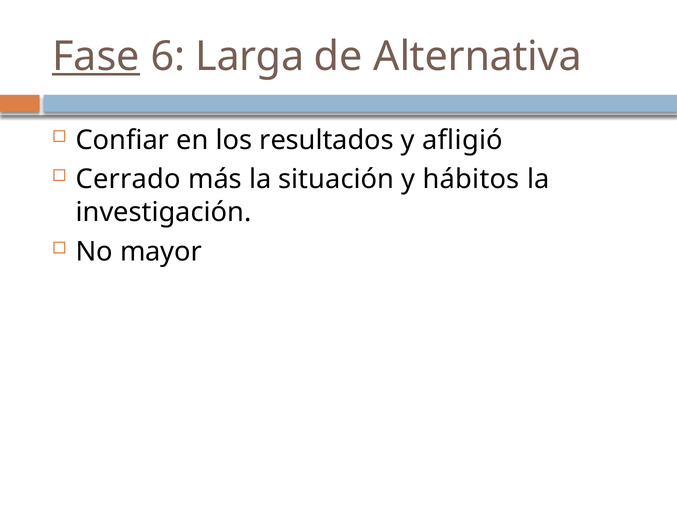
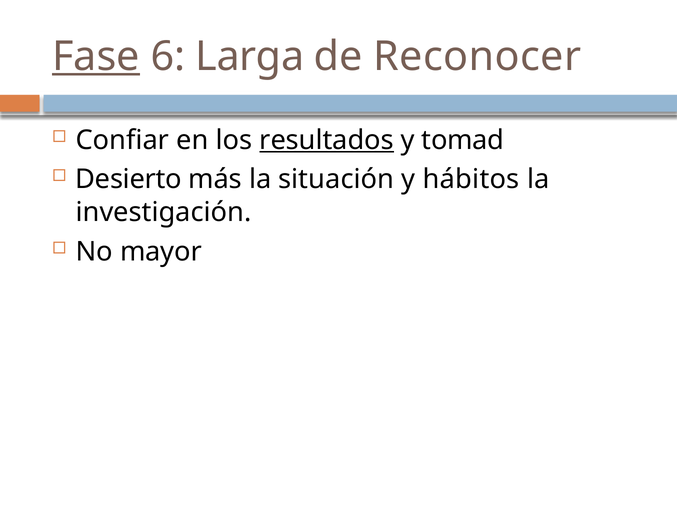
Alternativa: Alternativa -> Reconocer (477, 56)
resultados underline: none -> present (327, 140)
afligió: afligió -> tomad (463, 140)
Cerrado: Cerrado -> Desierto (128, 179)
